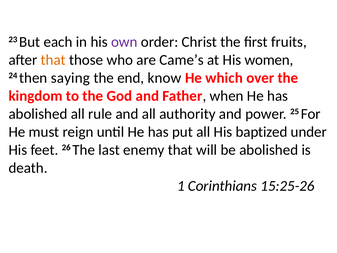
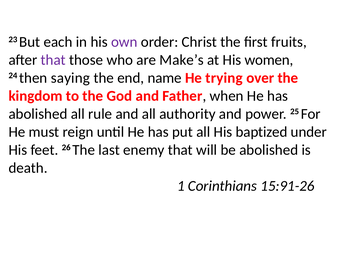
that colour: orange -> purple (53, 60)
Came’s: Came’s -> Make’s (182, 60)
know: know -> name (165, 78)
which: which -> trying (224, 78)
15:25-26: 15:25-26 -> 15:91-26 (287, 186)
